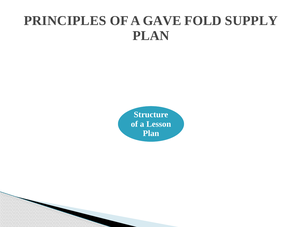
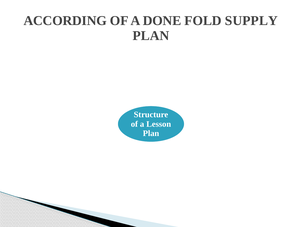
PRINCIPLES: PRINCIPLES -> ACCORDING (65, 21)
GAVE: GAVE -> DONE (162, 21)
